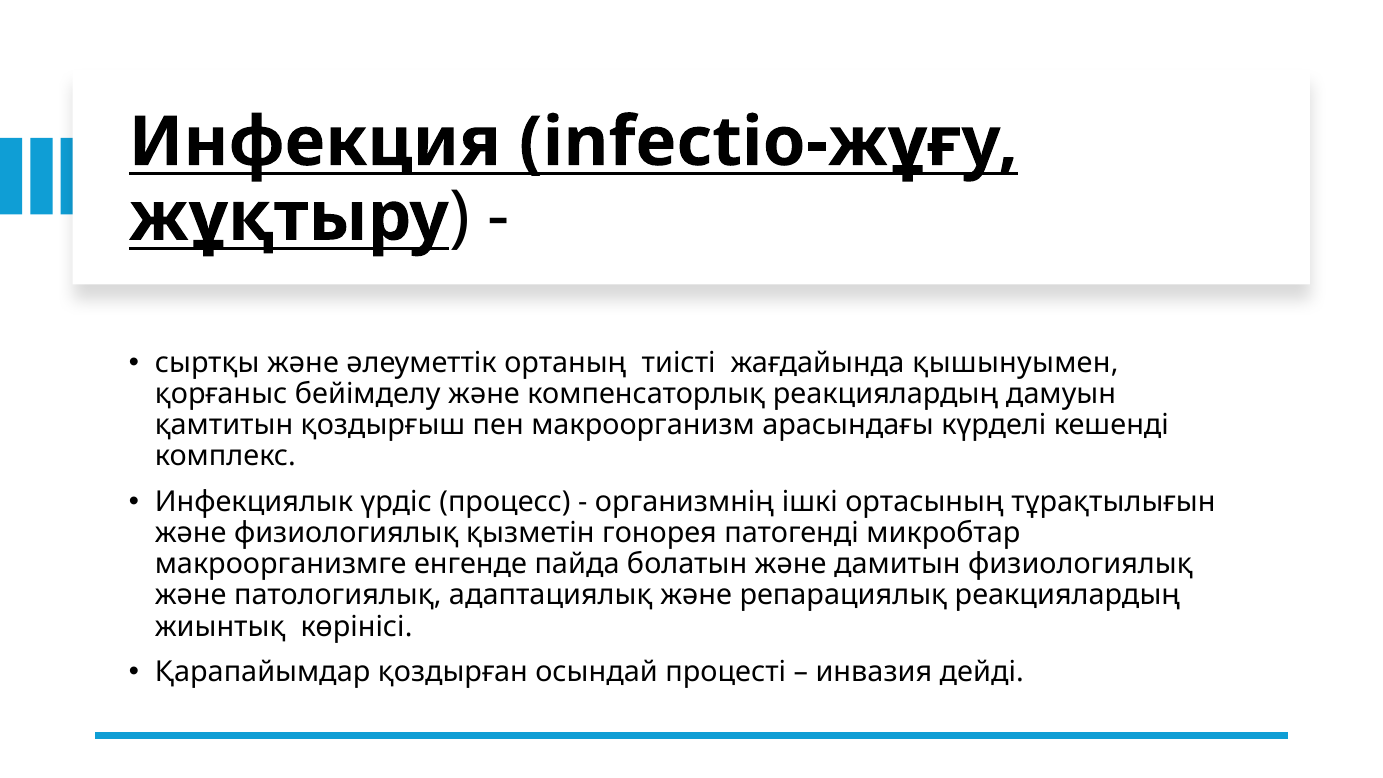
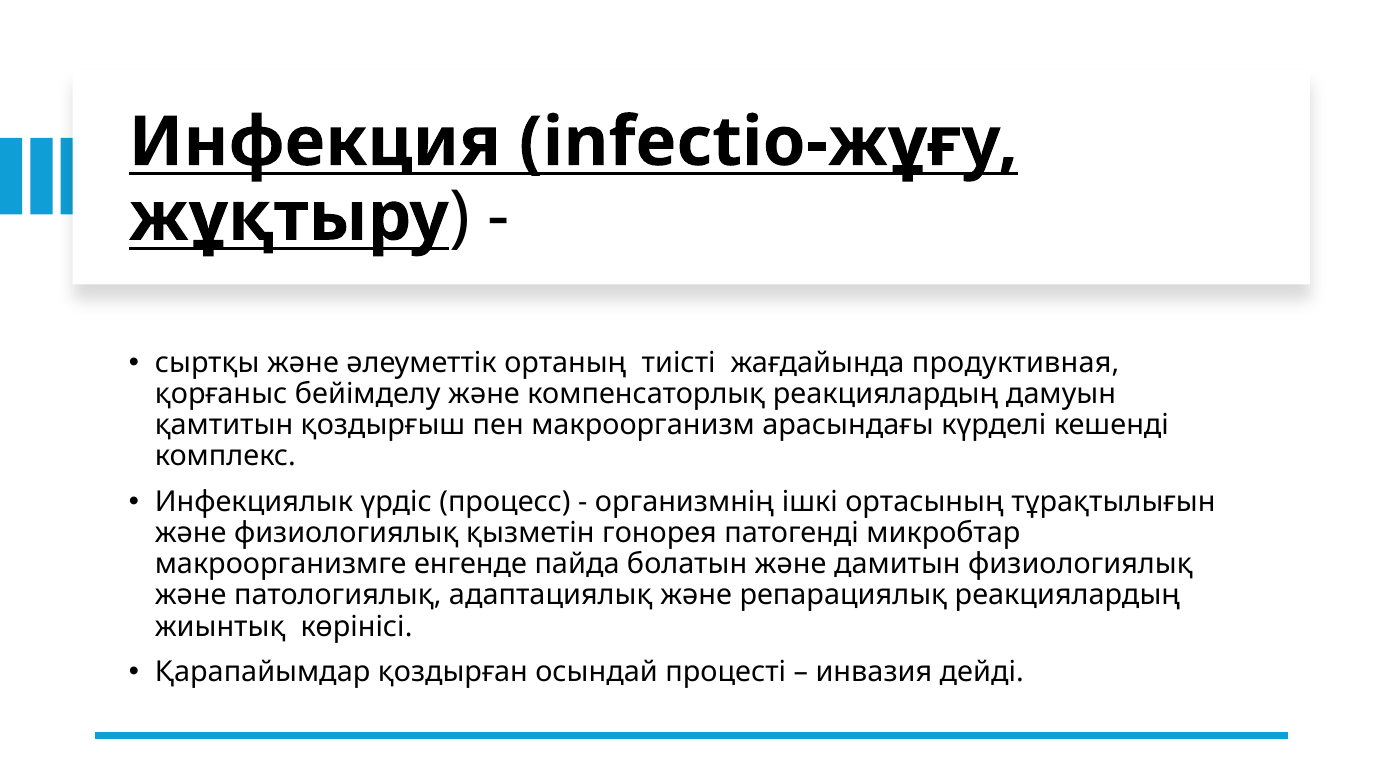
қышынуымен: қышынуымен -> продуктивная (1016, 363)
